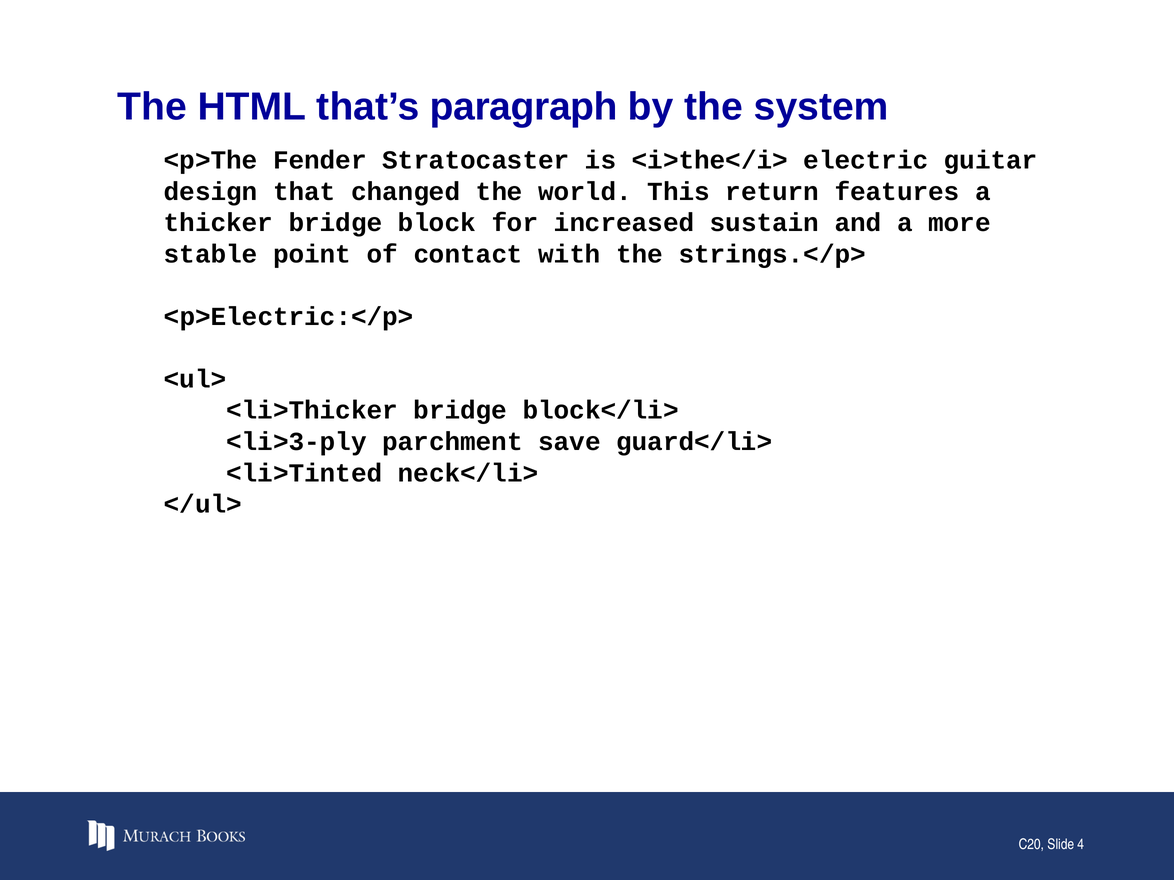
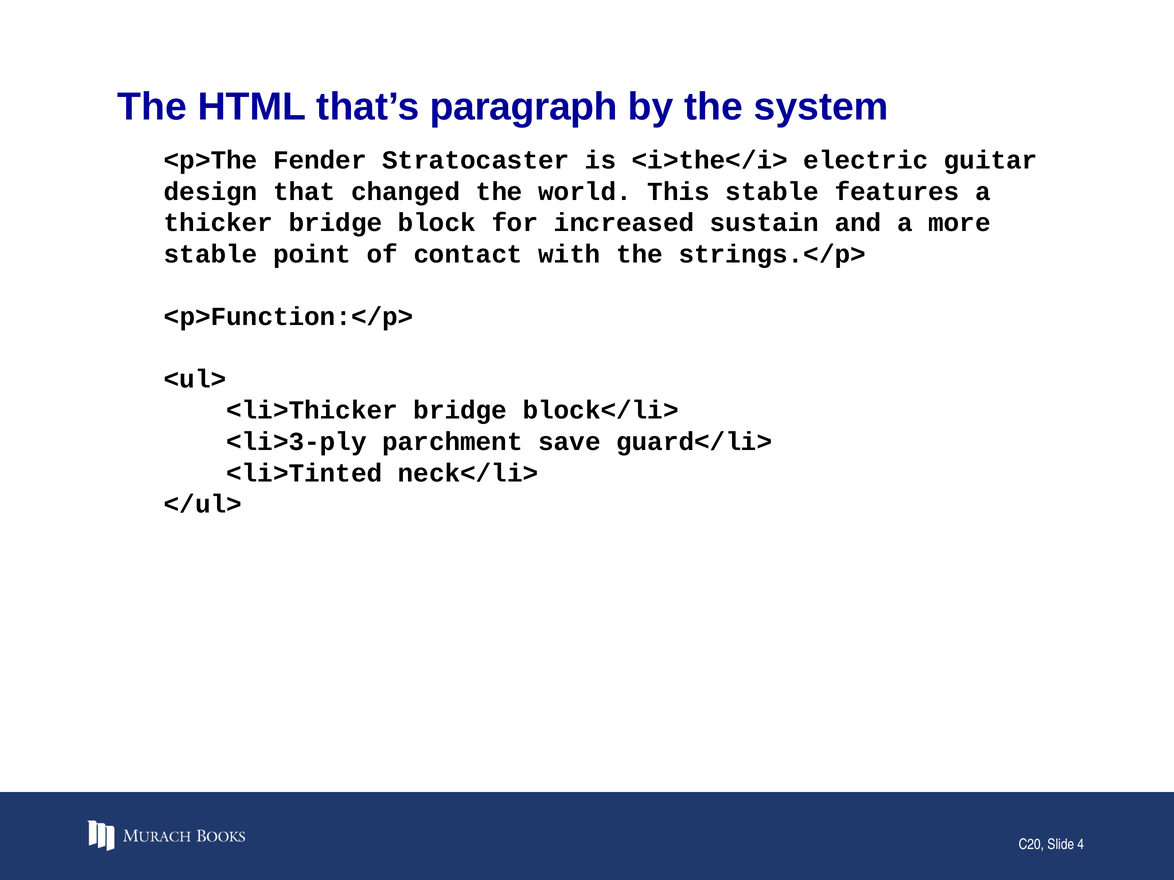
This return: return -> stable (772, 192)
<p>Electric:</p>: <p>Electric:</p> -> <p>Function:</p> (289, 317)
